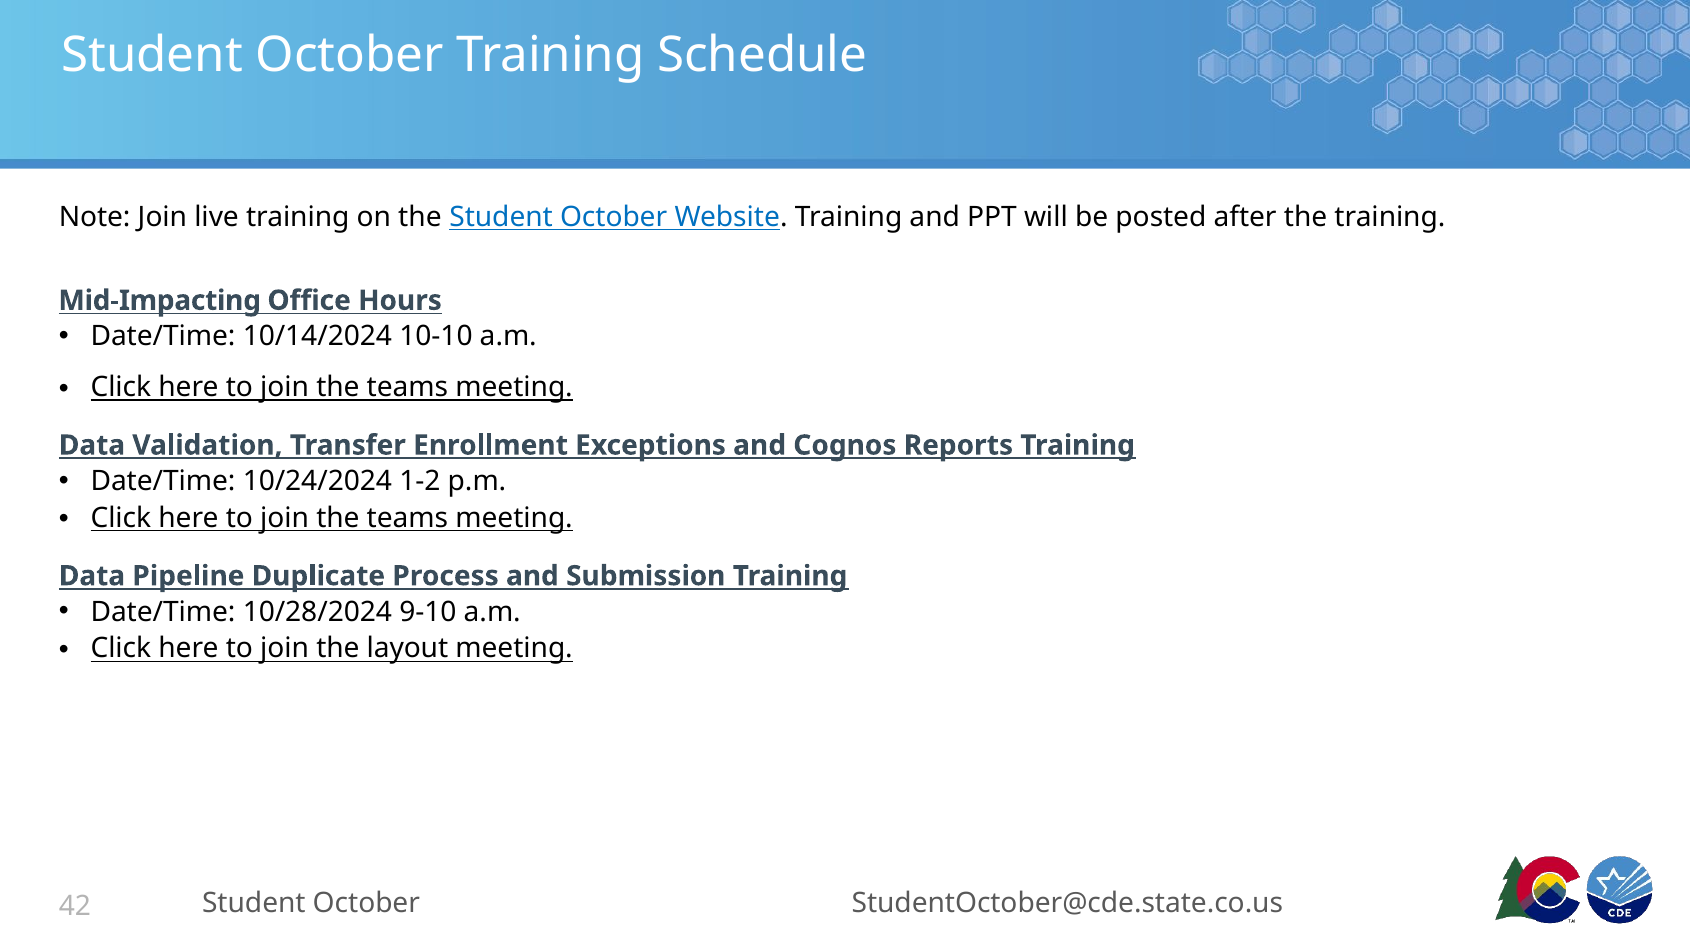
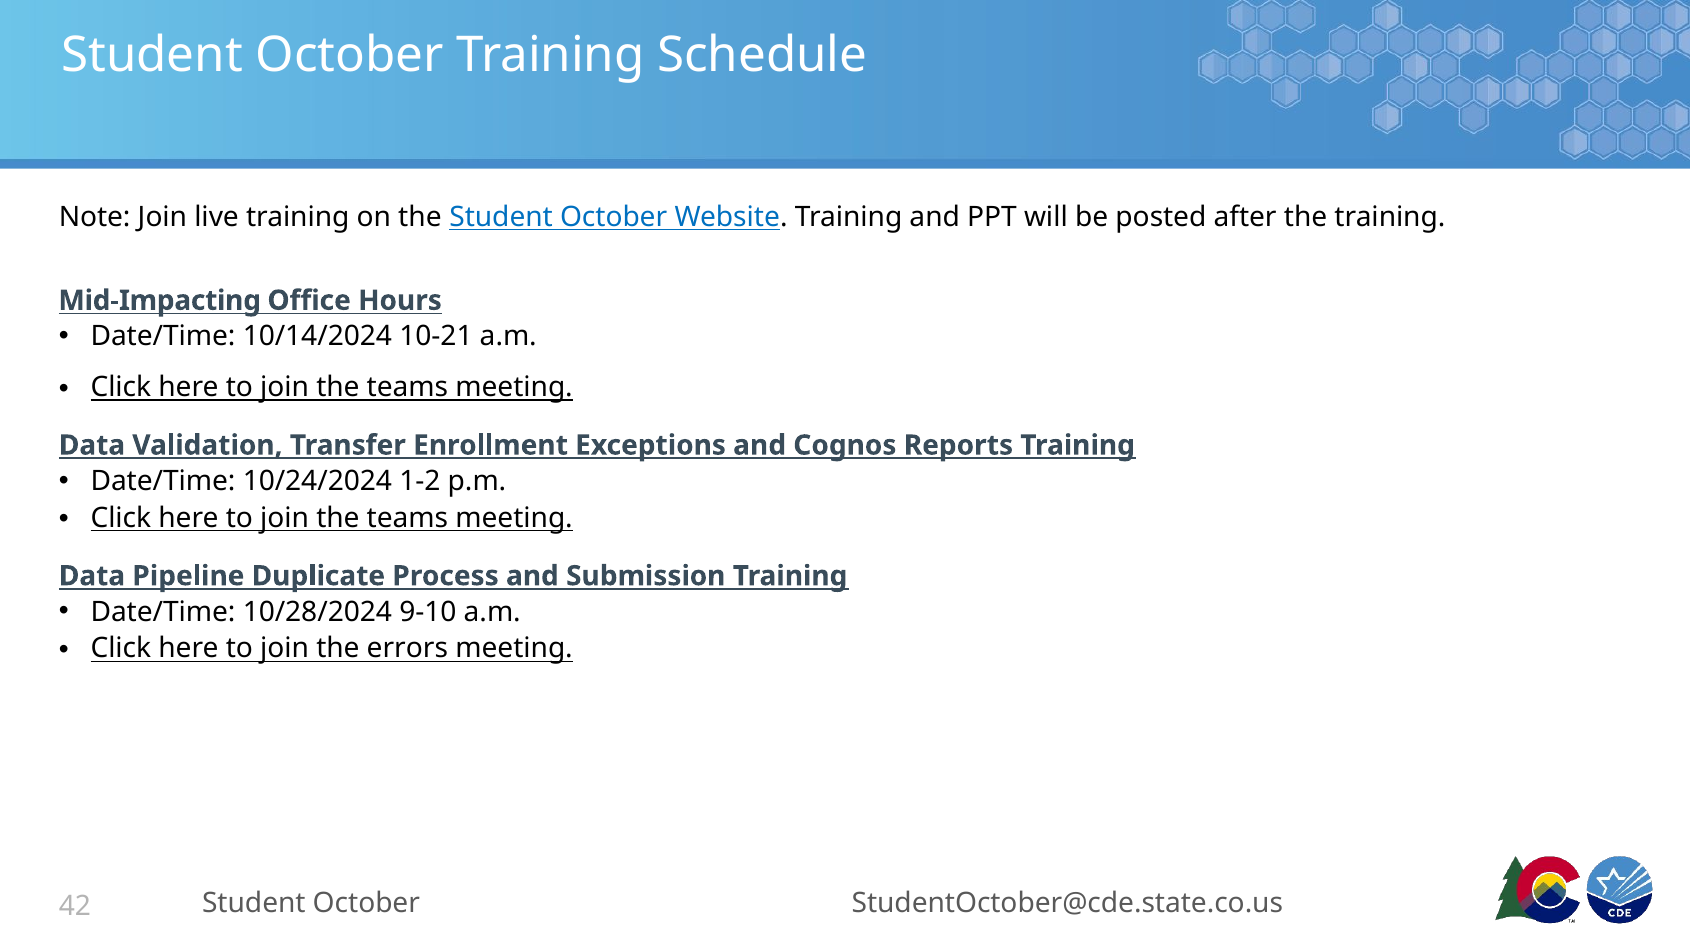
10-10: 10-10 -> 10-21 (436, 336)
layout: layout -> errors (407, 648)
